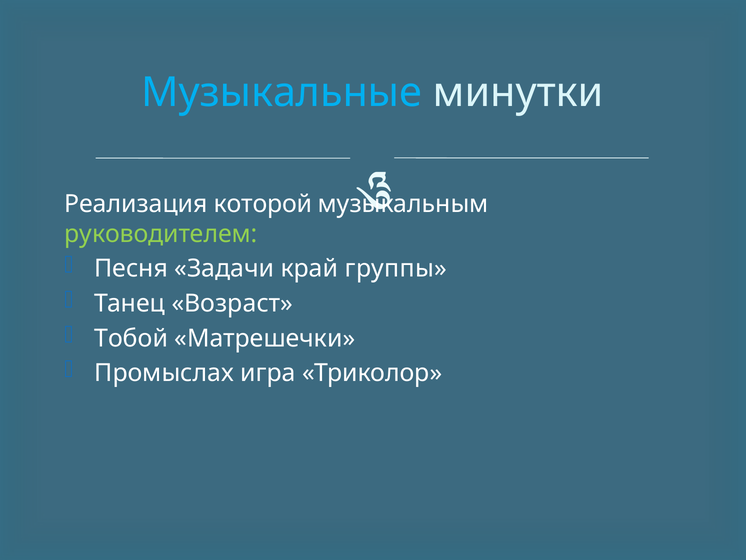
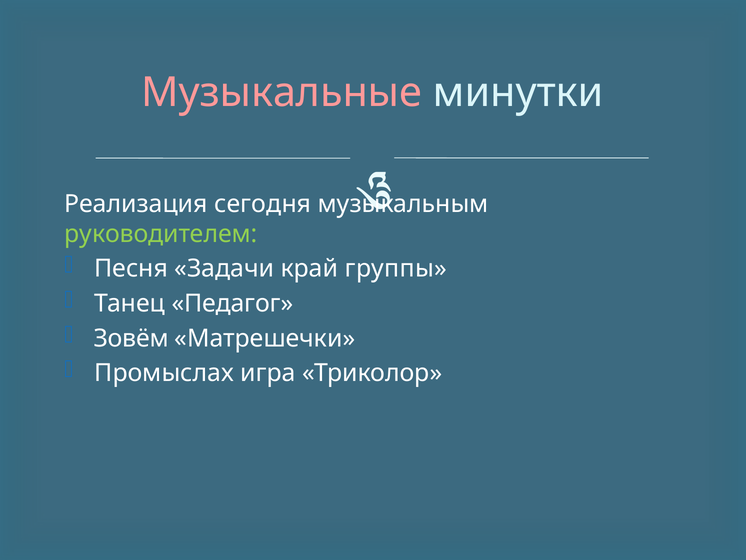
Музыкальные colour: light blue -> pink (282, 92)
которой: которой -> сегодня (263, 204)
Возраст: Возраст -> Педагог (232, 303)
Тобой: Тобой -> Зовём (131, 338)
